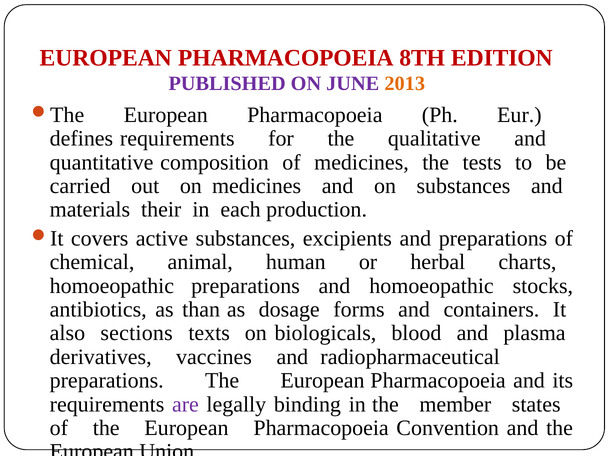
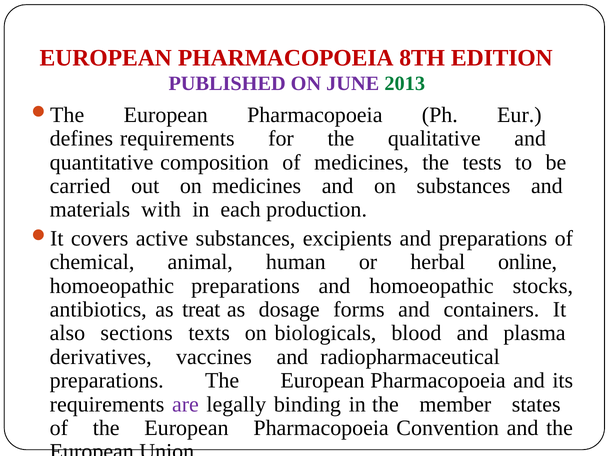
2013 colour: orange -> green (405, 84)
their: their -> with (161, 210)
charts: charts -> online (528, 263)
than: than -> treat (201, 310)
